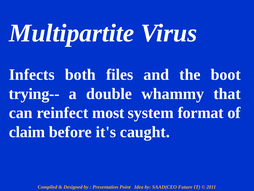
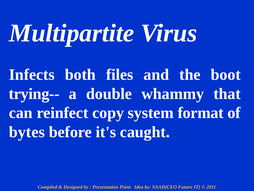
most: most -> copy (108, 113)
claim: claim -> bytes (27, 132)
